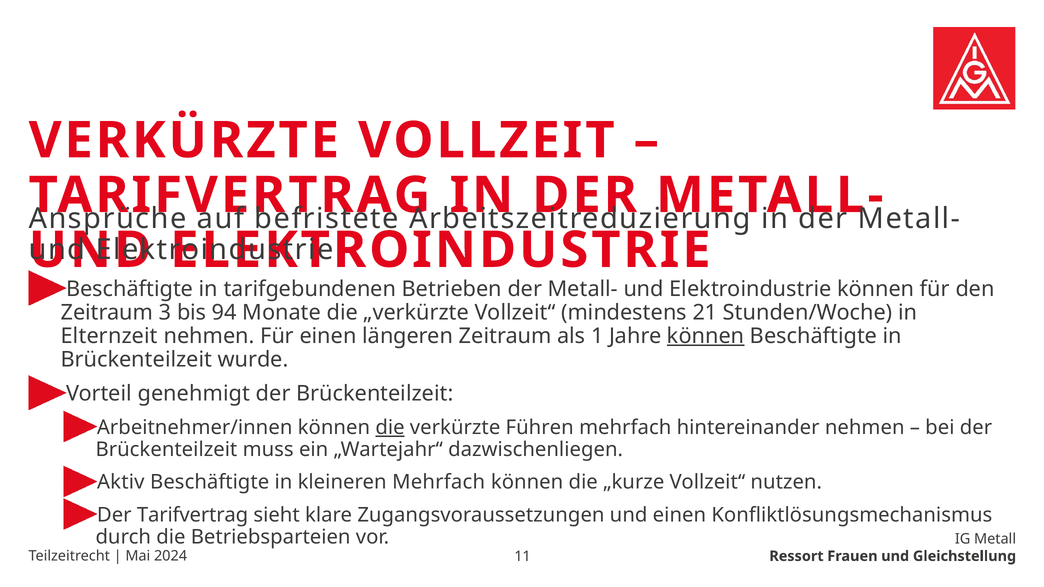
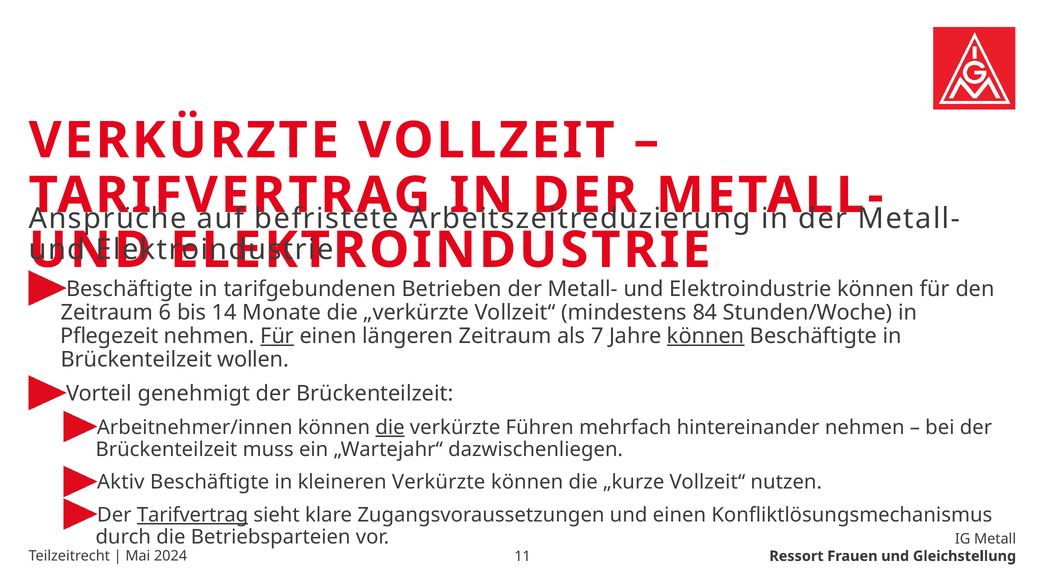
3: 3 -> 6 (165, 313)
94: 94 -> 14 (224, 313)
21: 21 -> 84 (705, 313)
Elternzeit: Elternzeit -> Pflegezeit (109, 336)
Für underline: none -> present (277, 336)
1: 1 -> 7 (597, 336)
wurde: wurde -> wollen (253, 360)
kleineren Mehrfach: Mehrfach -> Verkürzte (439, 482)
Tarifvertrag underline: none -> present (193, 515)
